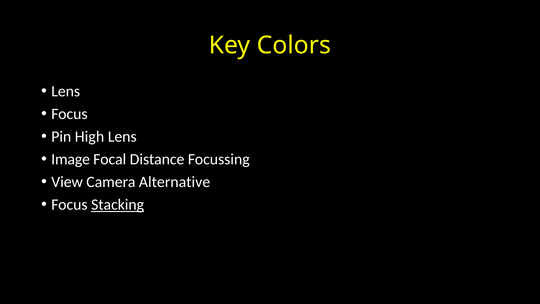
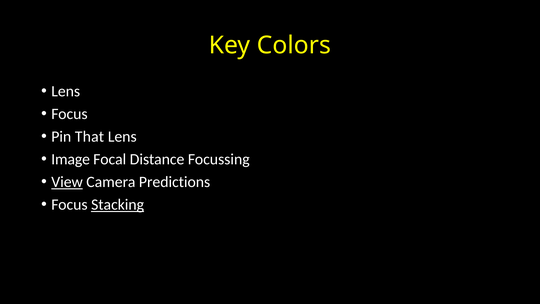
High: High -> That (89, 137)
View underline: none -> present (67, 182)
Alternative: Alternative -> Predictions (175, 182)
